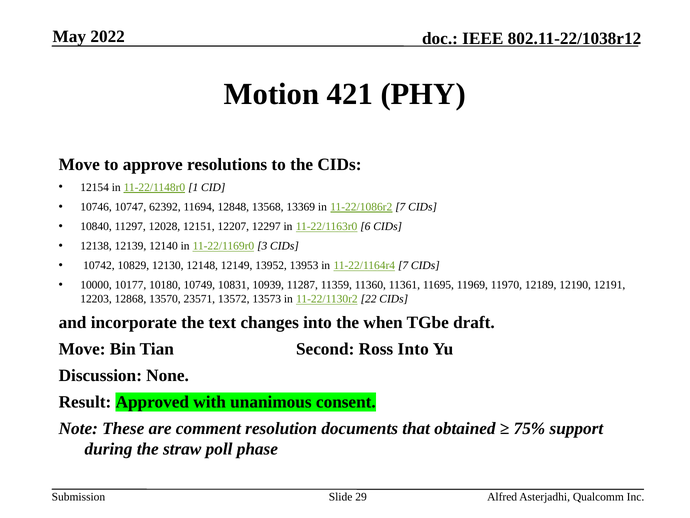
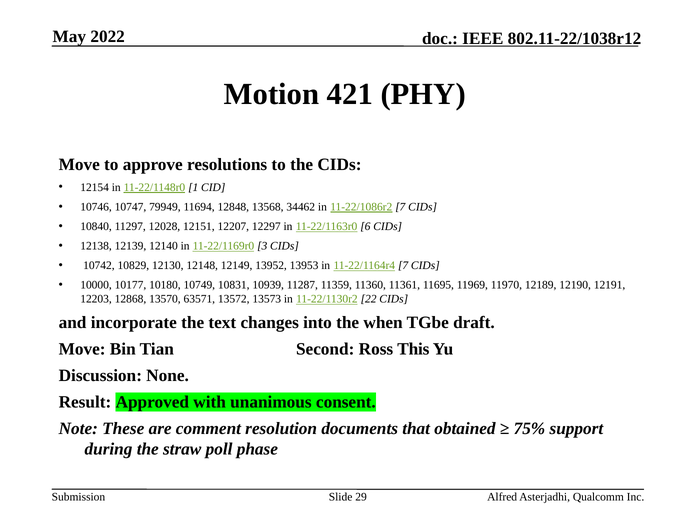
62392: 62392 -> 79949 (165, 207)
13369: 13369 -> 34462 (301, 207)
23571: 23571 -> 63571 (199, 299)
Ross Into: Into -> This (413, 349)
